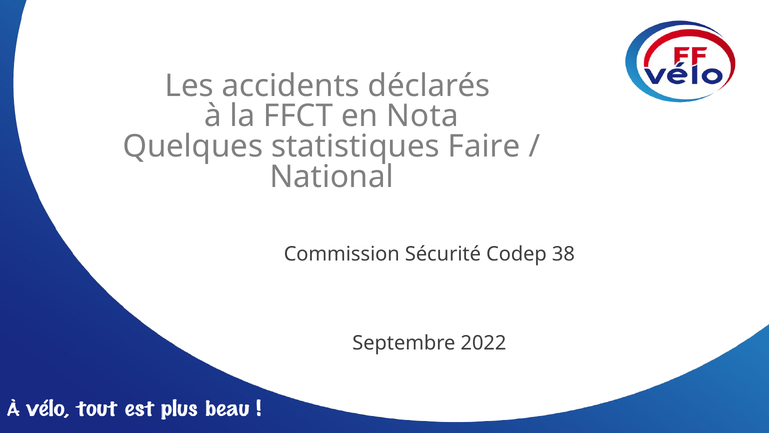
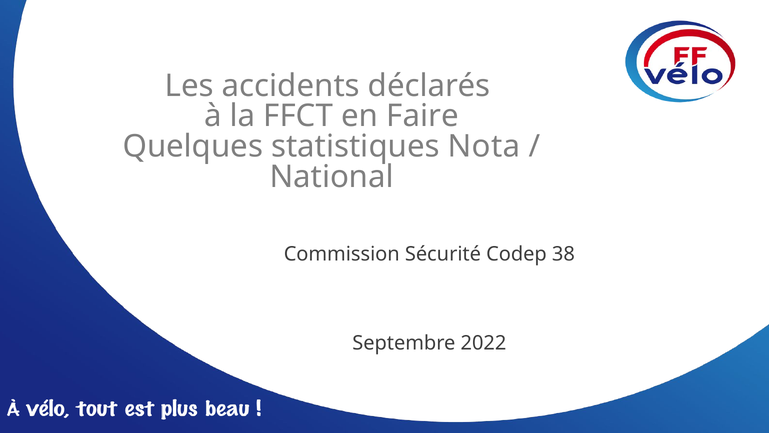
Nota: Nota -> Faire (423, 116)
Faire: Faire -> Nota (484, 146)
